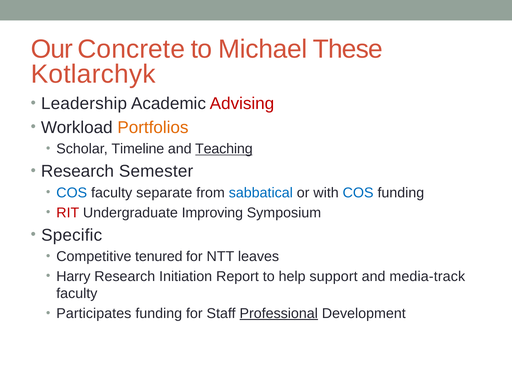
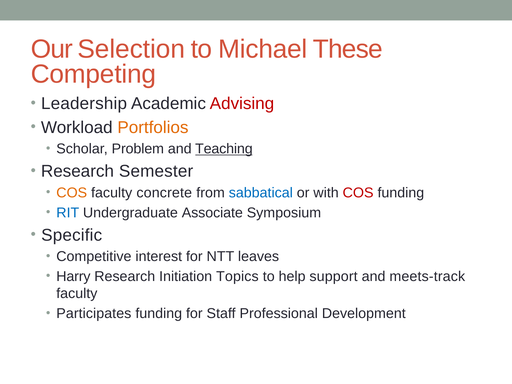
Concrete: Concrete -> Selection (131, 49)
Kotlarchyk: Kotlarchyk -> Competing (93, 74)
Timeline: Timeline -> Problem (138, 149)
COS colour: blue -> orange (72, 193)
separate: separate -> concrete (164, 193)
COS colour: blue -> red (358, 193)
RIT colour: red -> blue (68, 213)
Improving: Improving -> Associate (212, 213)
tenured: tenured -> interest (159, 257)
Report: Report -> Topics (237, 276)
media-track: media-track -> meets-track (427, 276)
Professional underline: present -> none (279, 313)
